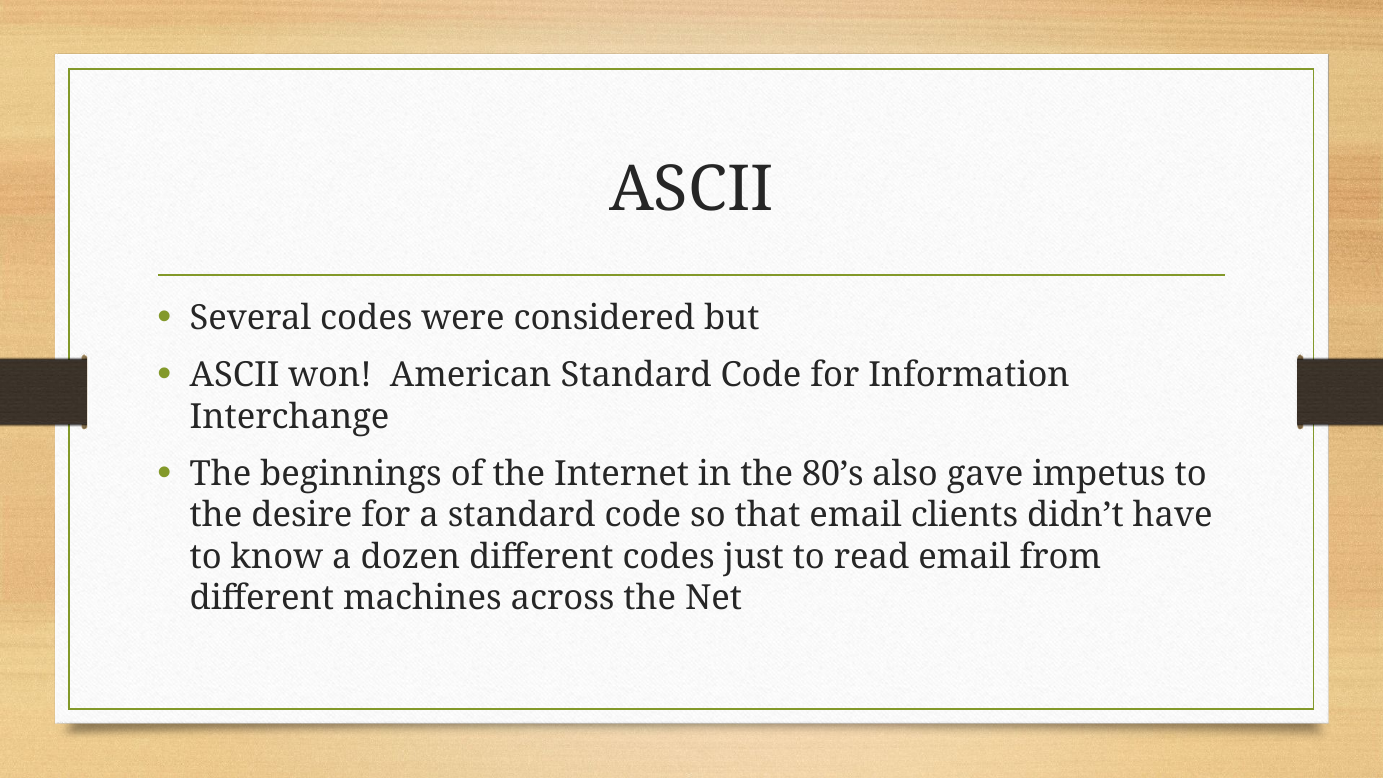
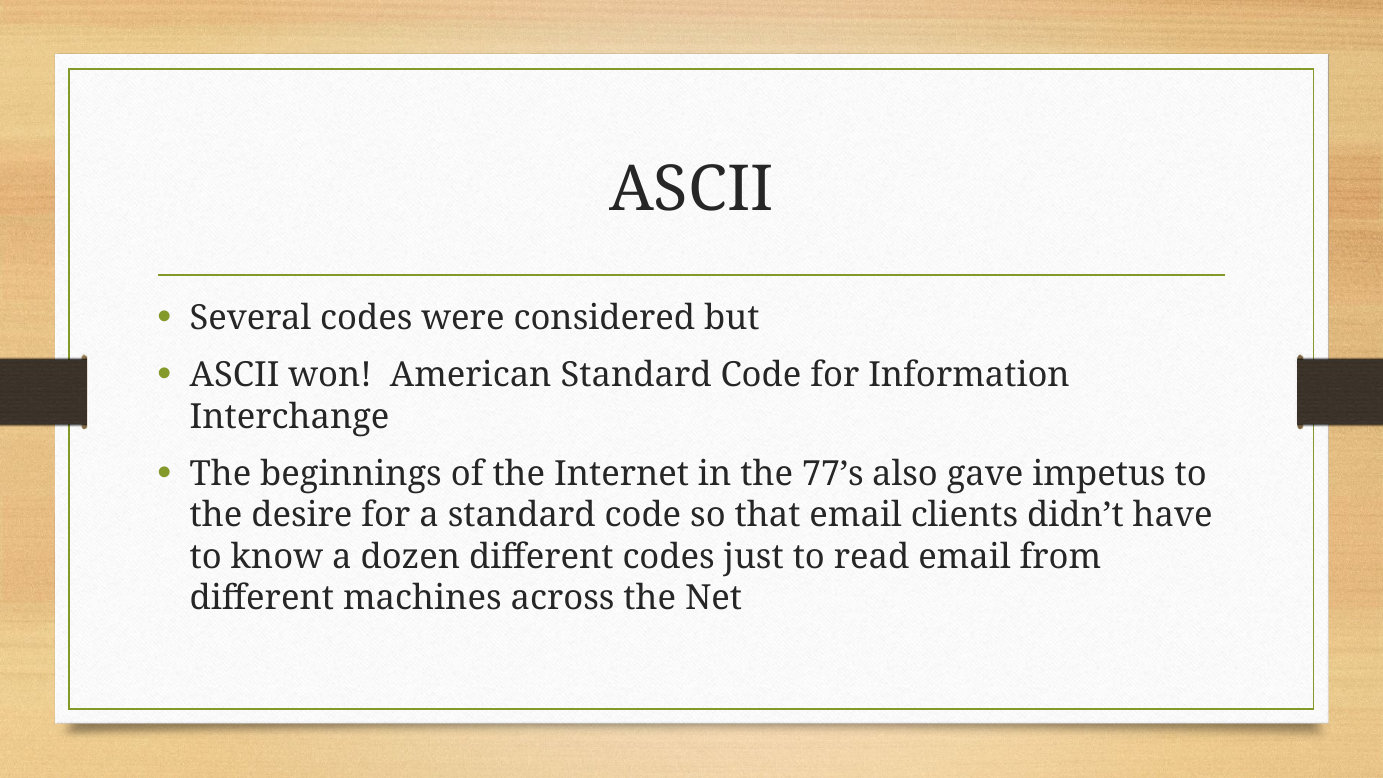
80’s: 80’s -> 77’s (833, 474)
